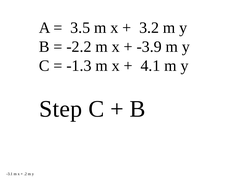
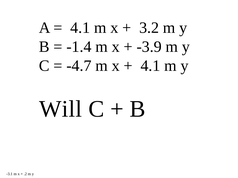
3.5: 3.5 -> 4.1 (80, 28)
-2.2: -2.2 -> -1.4 (79, 47)
-1.3: -1.3 -> -4.7 (79, 66)
Step: Step -> Will (61, 109)
